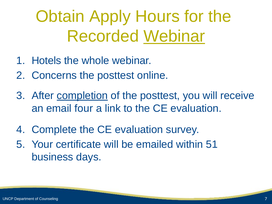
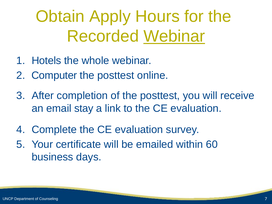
Concerns: Concerns -> Computer (54, 75)
completion underline: present -> none (82, 96)
four: four -> stay (84, 108)
51: 51 -> 60 (212, 144)
